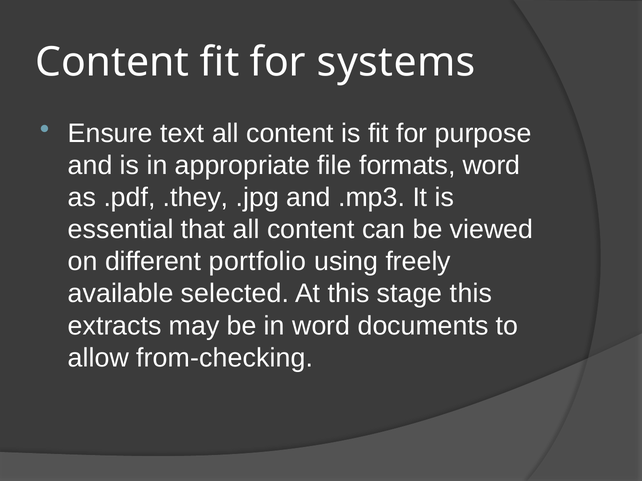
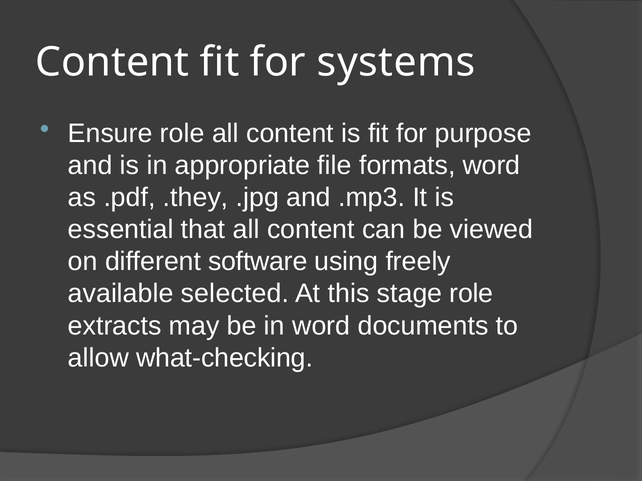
Ensure text: text -> role (182, 133)
portfolio: portfolio -> software (258, 262)
stage this: this -> role (471, 294)
from-checking: from-checking -> what-checking (225, 358)
